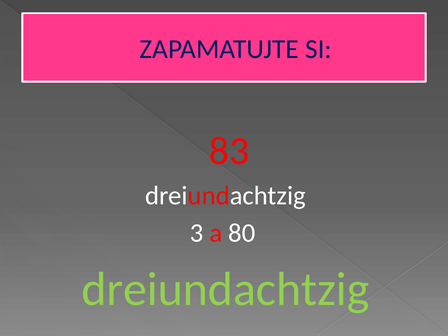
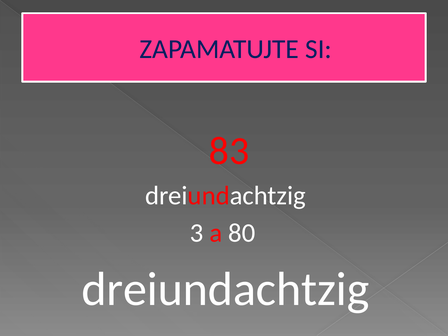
dreiundachtzig colour: light green -> white (225, 289)
